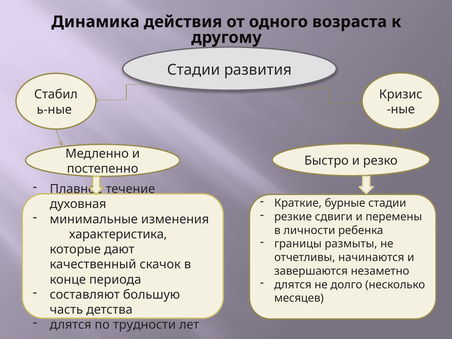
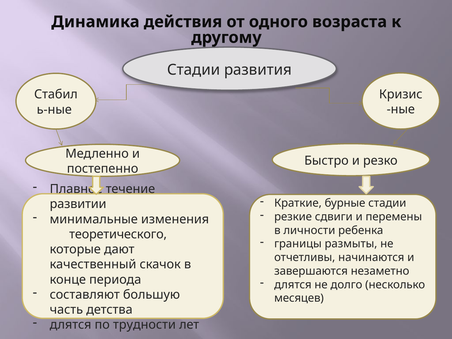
духовная: духовная -> развитии (78, 204)
характеристика: характеристика -> теоретического (118, 234)
